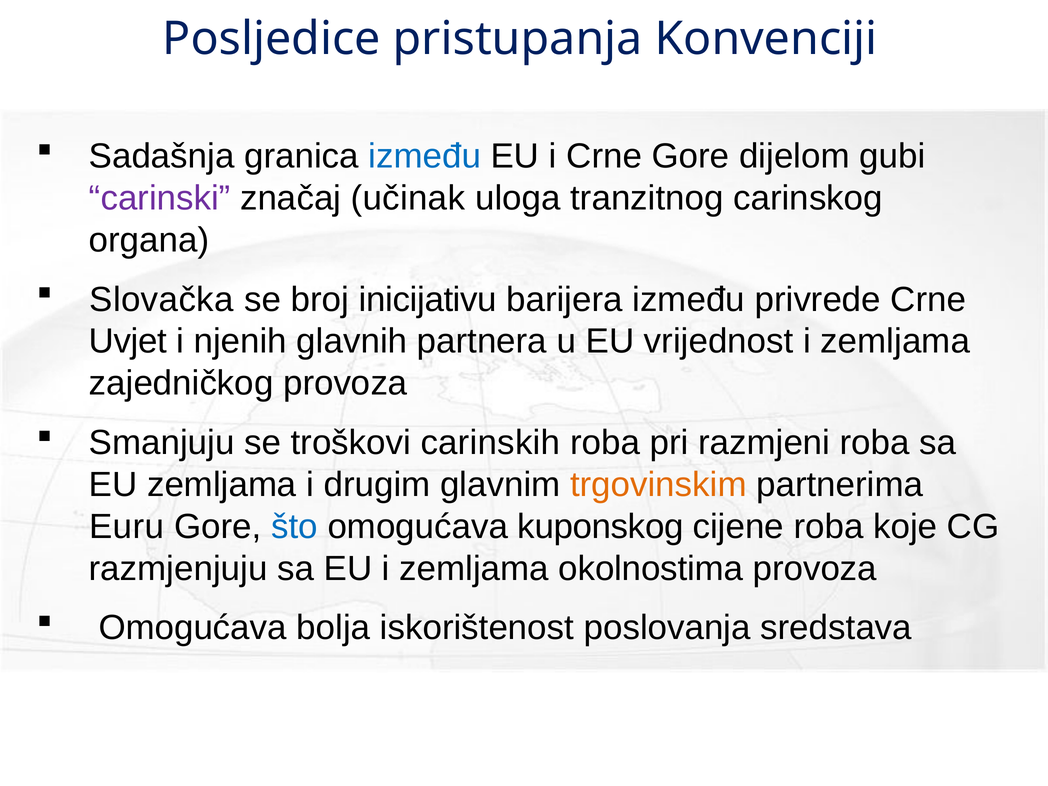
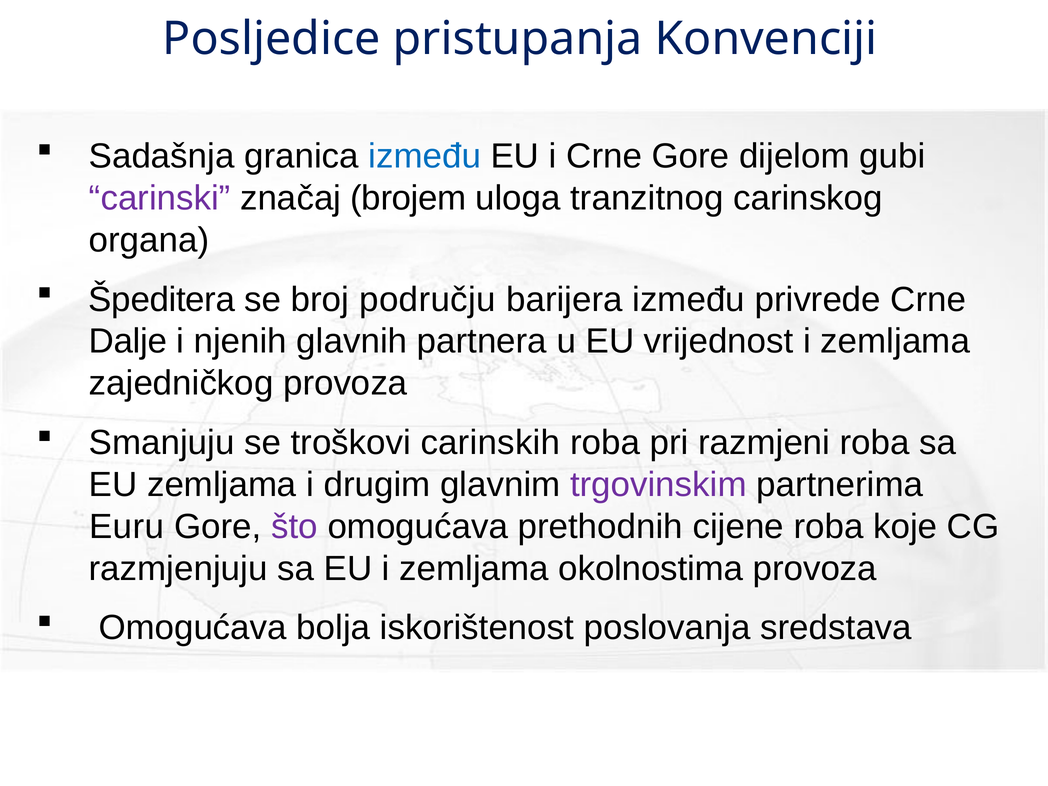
učinak: učinak -> brojem (408, 198)
Slovačka: Slovačka -> Špeditera (162, 300)
inicijativu: inicijativu -> području (427, 300)
Uvjet: Uvjet -> Dalje (128, 341)
trgovinskim colour: orange -> purple (658, 485)
što colour: blue -> purple (294, 527)
kuponskog: kuponskog -> prethodnih (600, 527)
